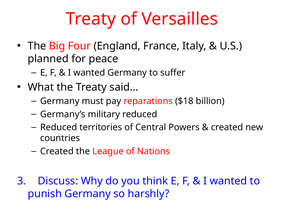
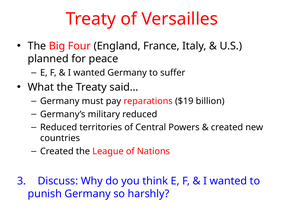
$18: $18 -> $19 (184, 101)
